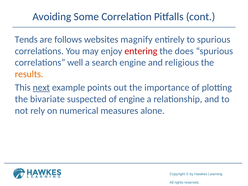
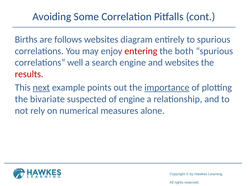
Tends: Tends -> Births (26, 39)
magnify: magnify -> diagram (137, 39)
does: does -> both (184, 51)
and religious: religious -> websites (182, 63)
results colour: orange -> red (29, 74)
importance underline: none -> present (167, 88)
